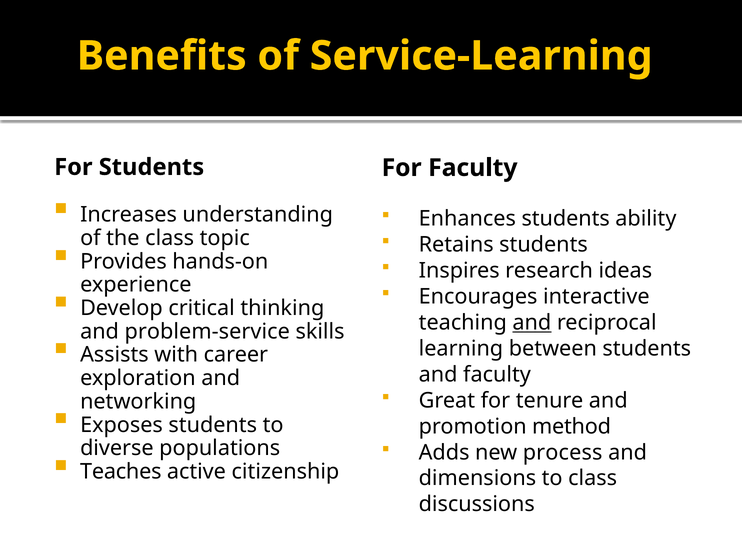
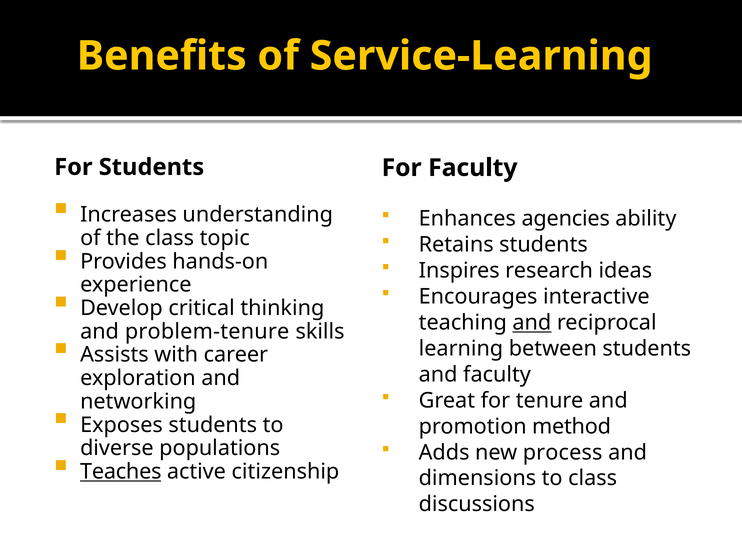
Enhances students: students -> agencies (566, 219)
problem-service: problem-service -> problem-tenure (207, 332)
Teaches underline: none -> present (121, 472)
